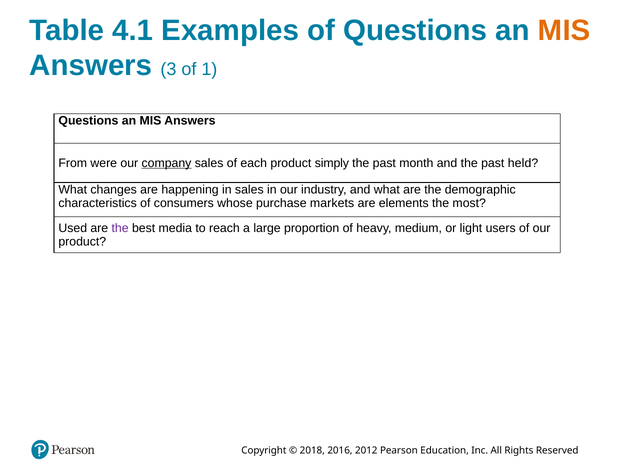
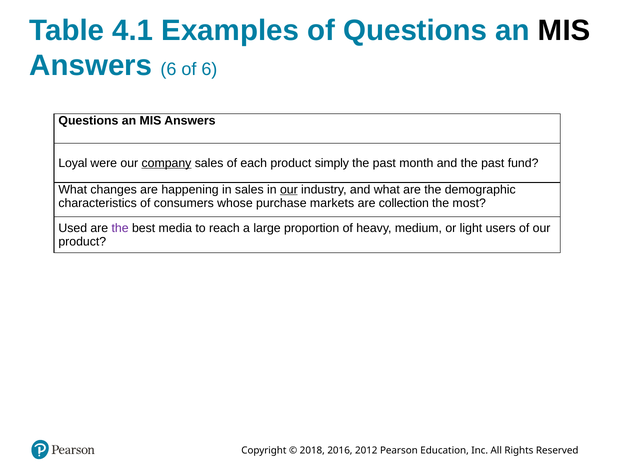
MIS colour: orange -> black (564, 30)
Answers 3: 3 -> 6 (168, 70)
of 1: 1 -> 6 (209, 70)
From: From -> Loyal (73, 163)
held: held -> fund (523, 163)
our underline: none -> present (289, 190)
elements: elements -> collection (404, 203)
